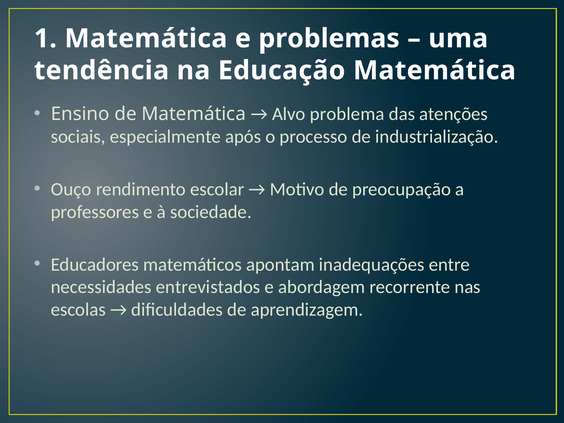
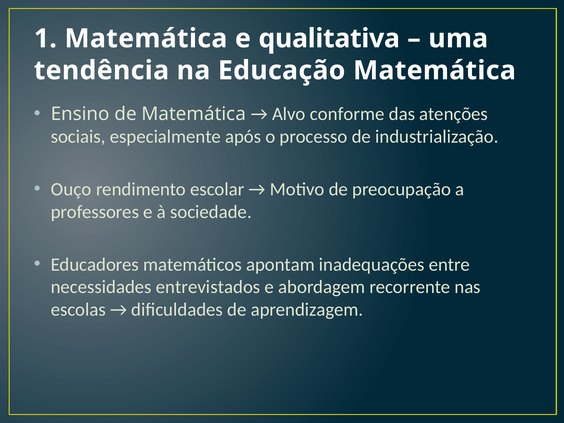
problemas: problemas -> qualitativa (329, 39)
problema: problema -> conforme (347, 114)
